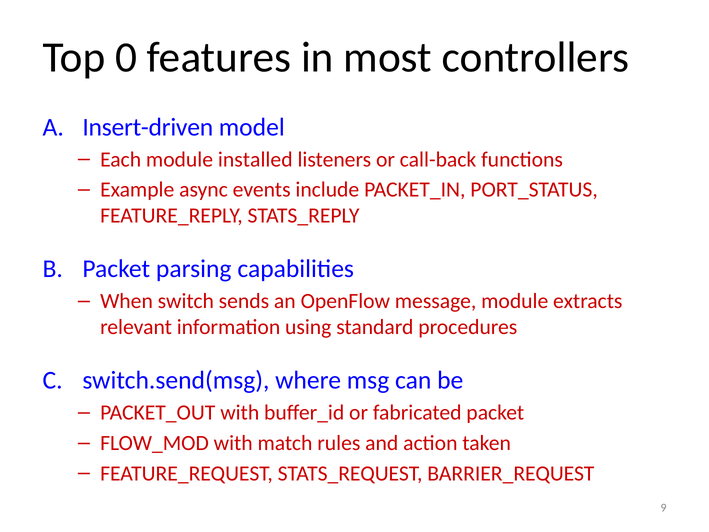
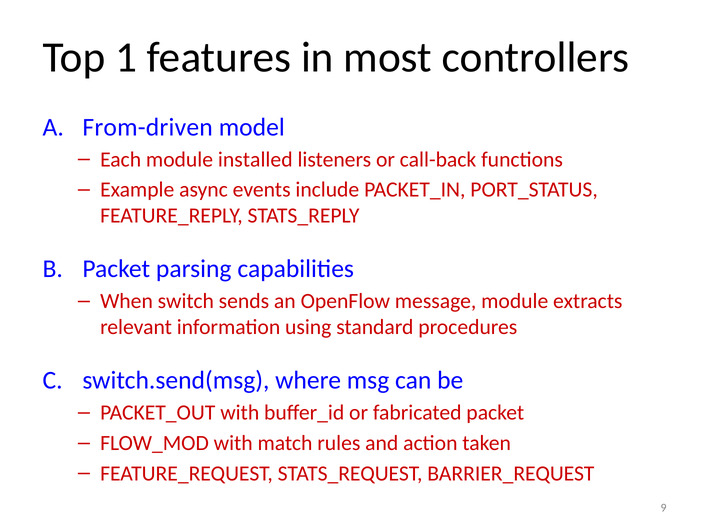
0: 0 -> 1 (126, 58)
Insert-driven: Insert-driven -> From-driven (148, 127)
